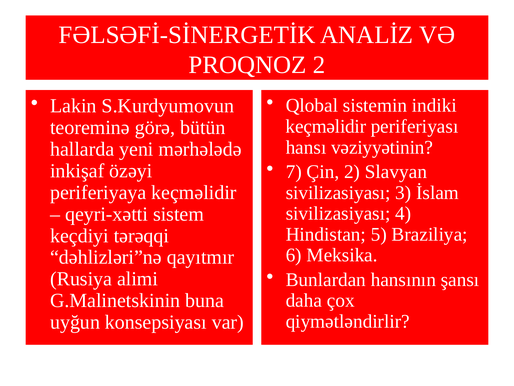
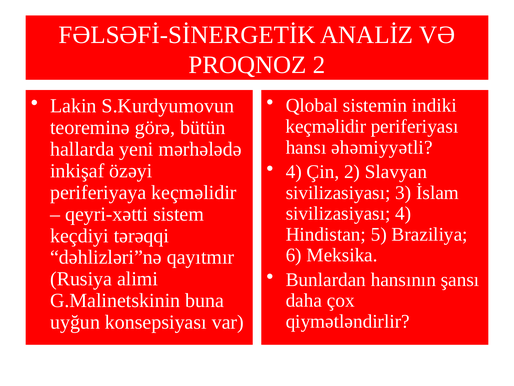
vəziyyətinin: vəziyyətinin -> əhəmiyyətli (382, 147)
7: 7 -> 4 (294, 172)
